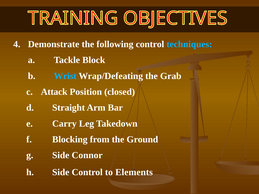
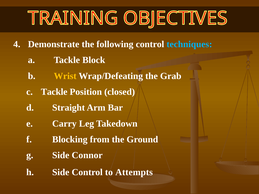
Wrist colour: light blue -> yellow (65, 76)
Attack: Attack -> Tackle (54, 92)
Elements: Elements -> Attempts (134, 172)
